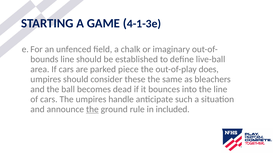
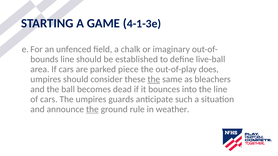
the underline: none -> present (154, 79)
handle: handle -> guards (121, 99)
included: included -> weather (173, 109)
